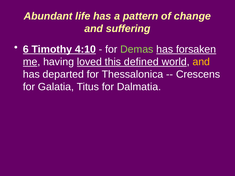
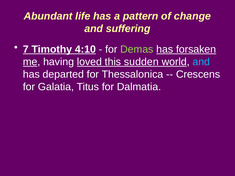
6: 6 -> 7 (26, 49)
defined: defined -> sudden (141, 62)
and colour: yellow -> light blue (201, 62)
